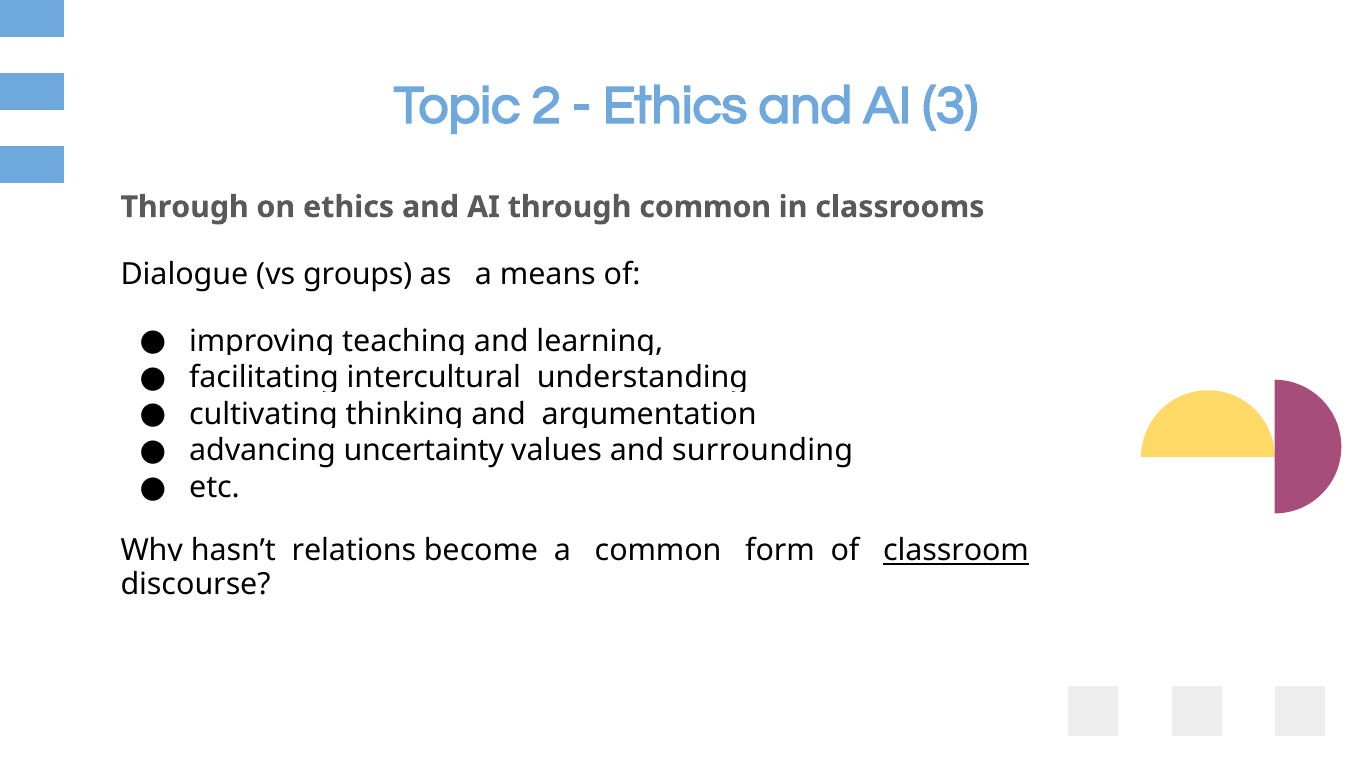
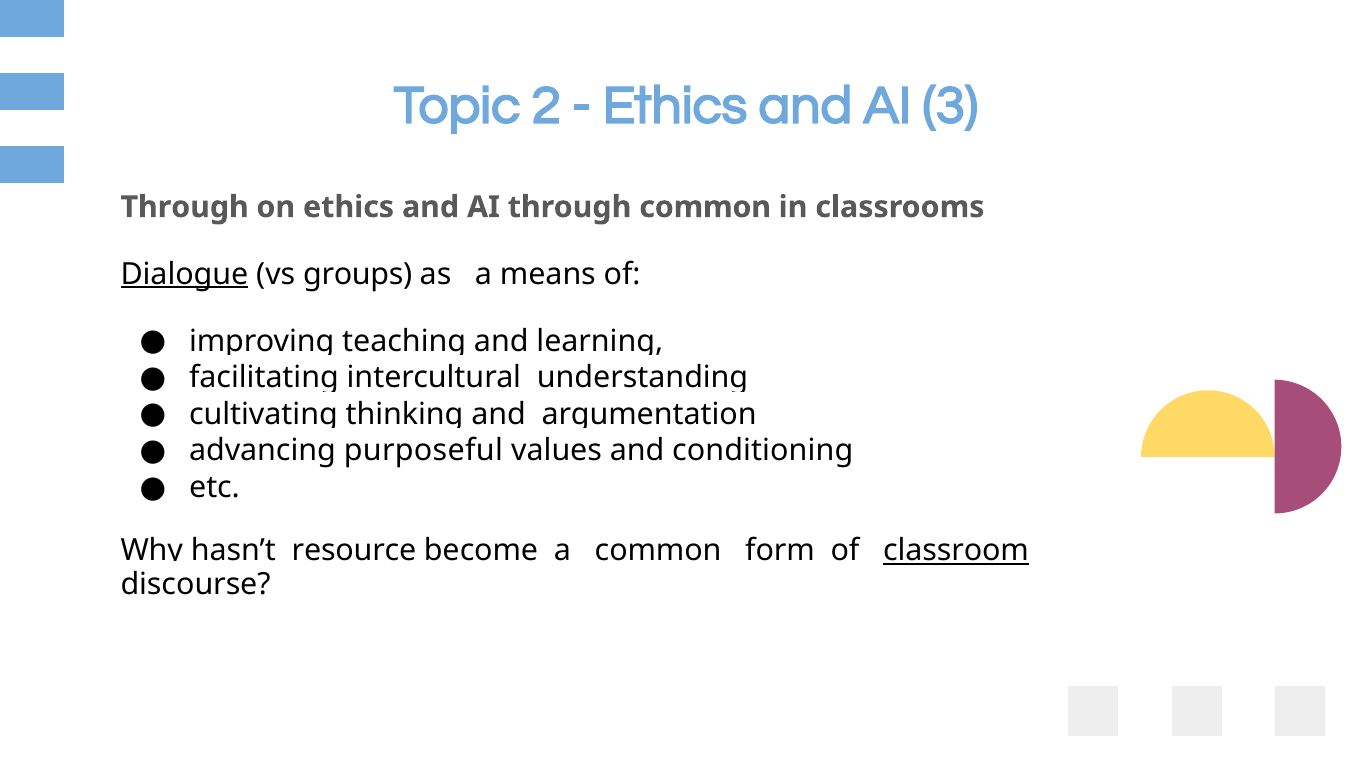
Dialogue underline: none -> present (184, 274)
uncertainty: uncertainty -> purposeful (423, 451)
surrounding: surrounding -> conditioning (763, 451)
relations: relations -> resource (354, 551)
